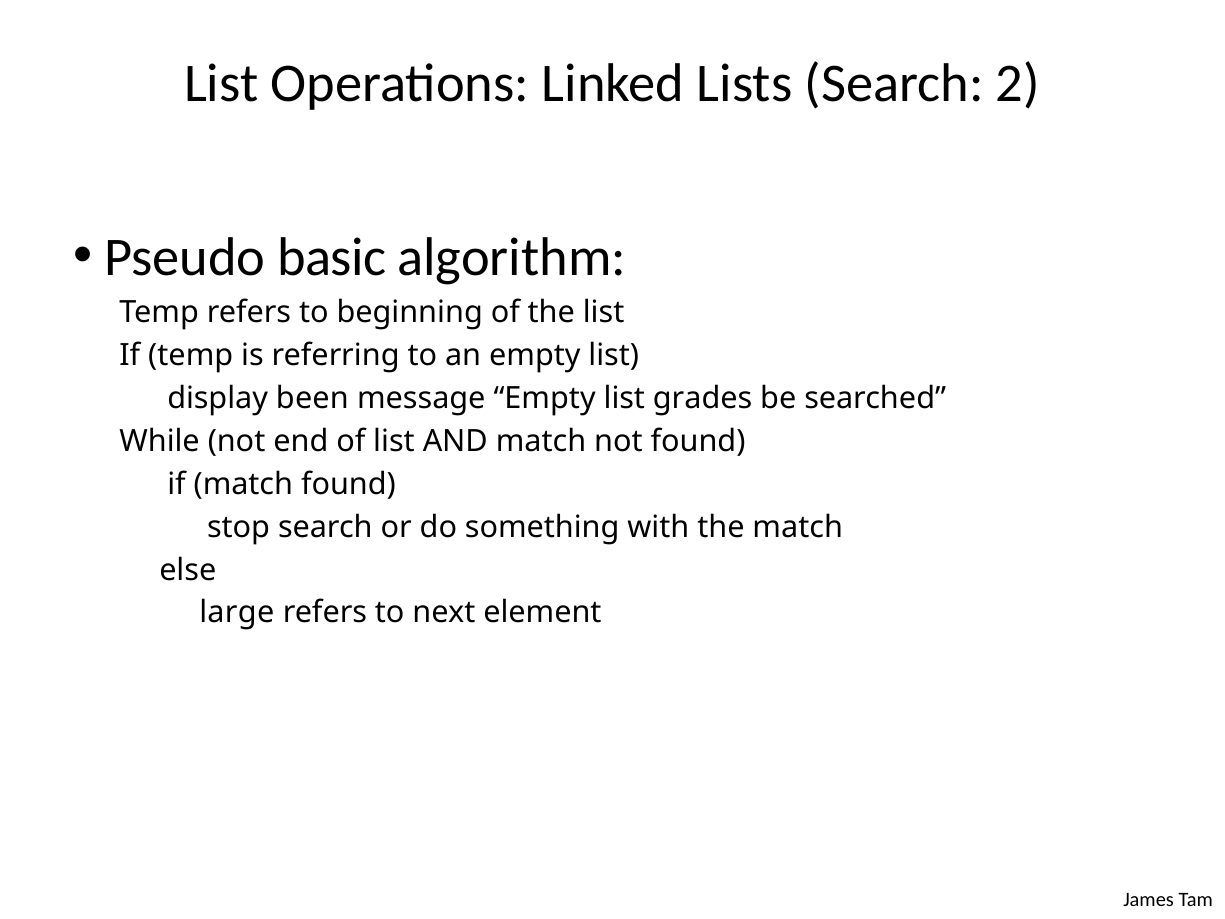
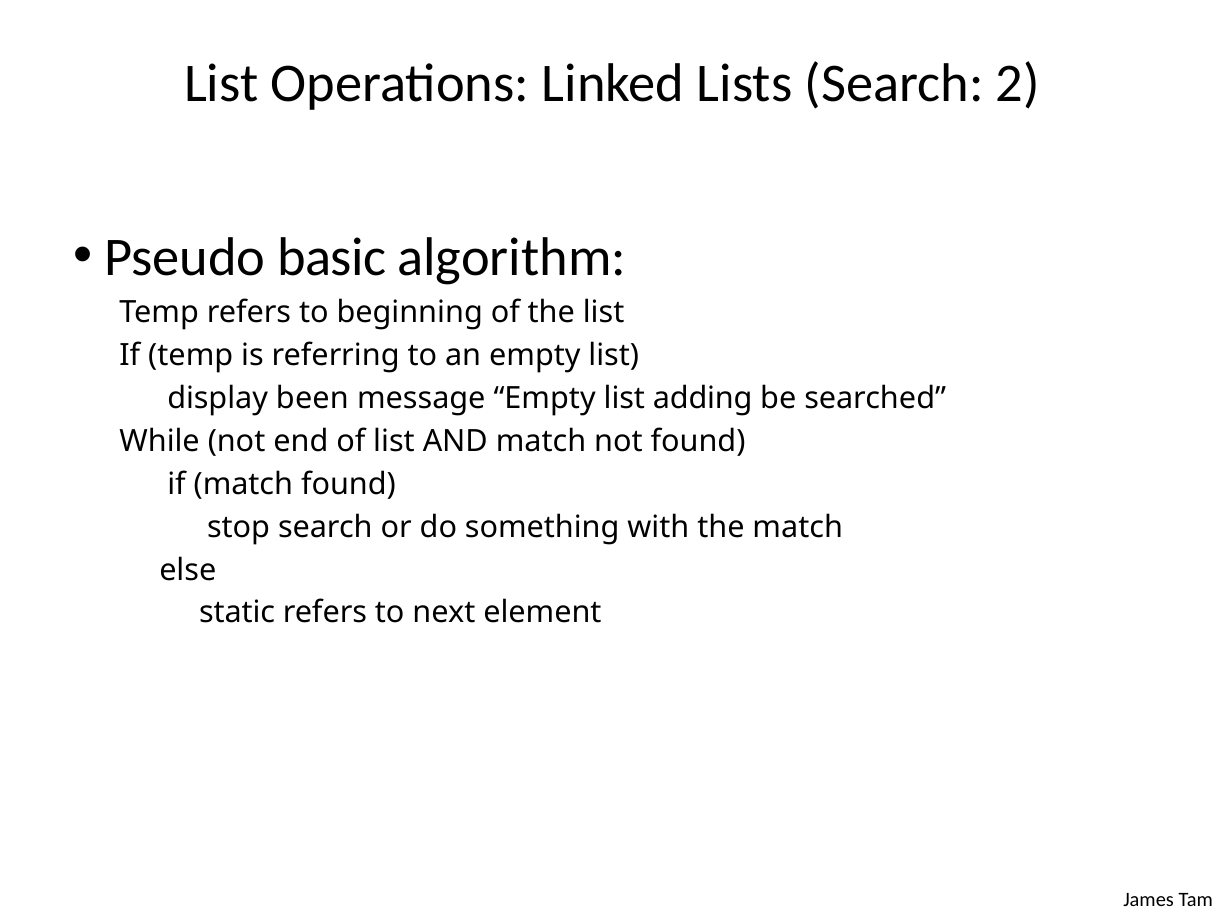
grades: grades -> adding (703, 398)
large: large -> static (237, 613)
